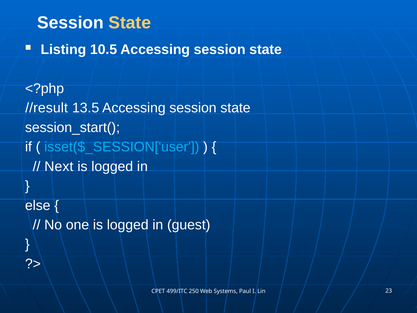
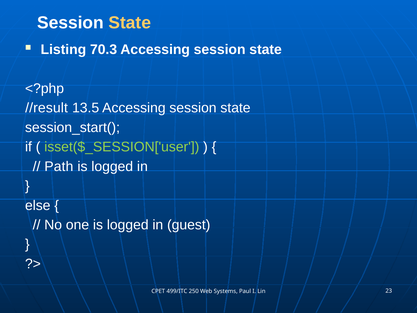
10.5: 10.5 -> 70.3 (104, 50)
isset($_SESSION['user colour: light blue -> light green (122, 147)
Next: Next -> Path (59, 166)
